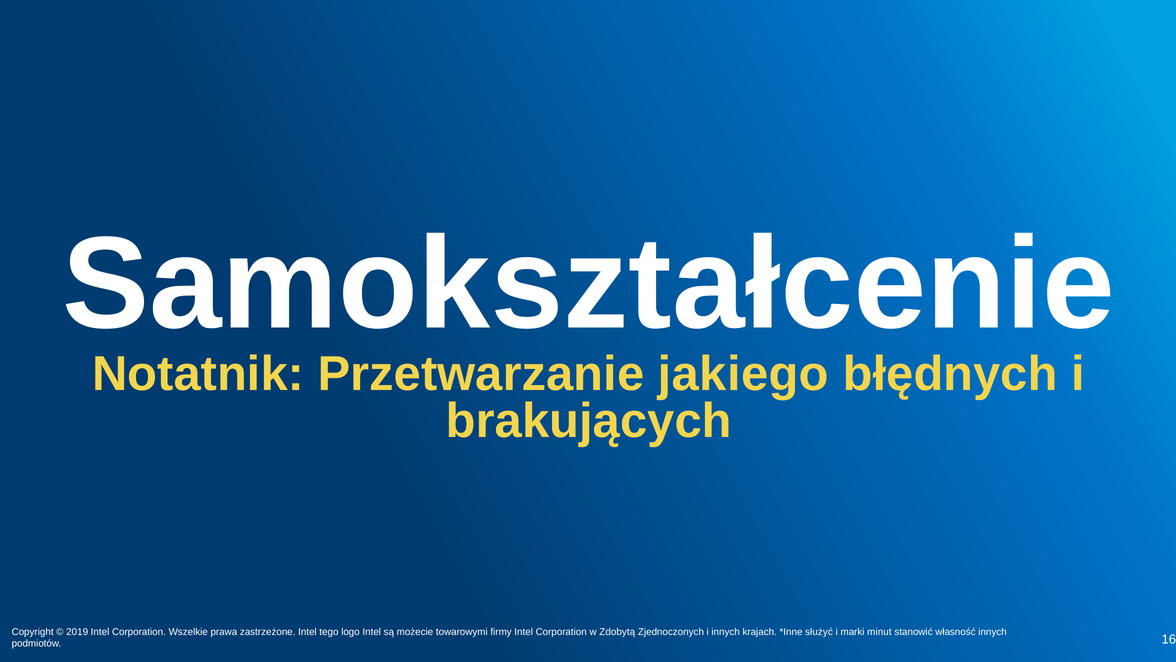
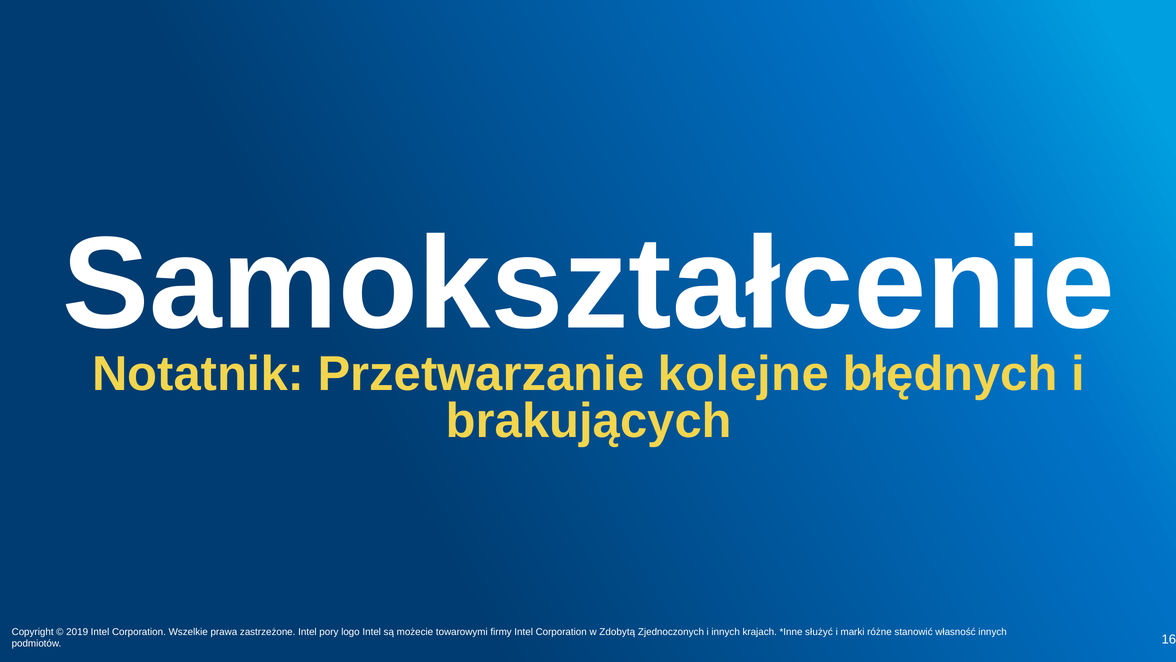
jakiego: jakiego -> kolejne (743, 374)
tego: tego -> pory (329, 632)
minut: minut -> różne (879, 632)
